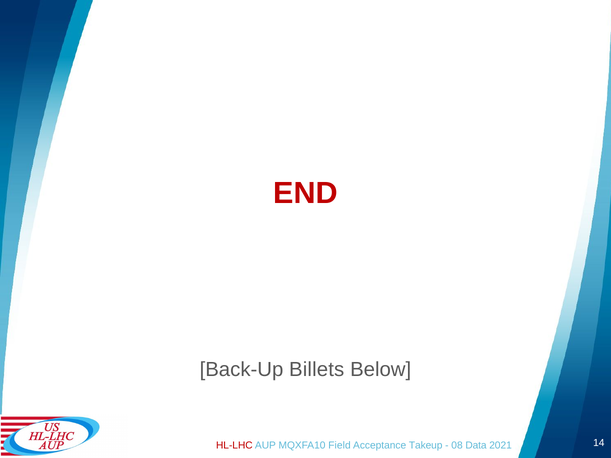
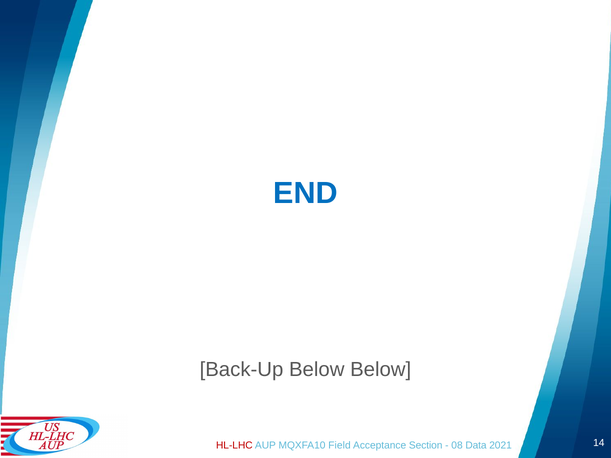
END colour: red -> blue (305, 193)
Back-Up Billets: Billets -> Below (317, 370)
Takeup: Takeup -> Section (426, 445)
